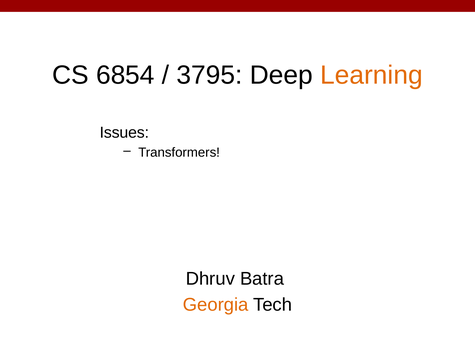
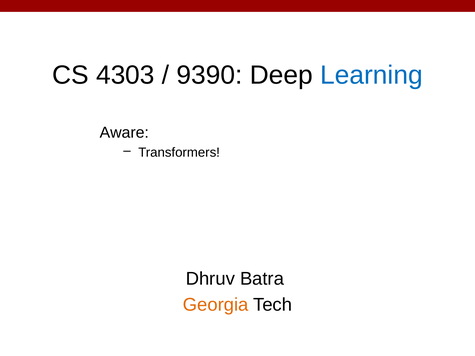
6854: 6854 -> 4303 (125, 75)
3795: 3795 -> 9390 (210, 75)
Learning colour: orange -> blue (371, 75)
Issues: Issues -> Aware (124, 133)
